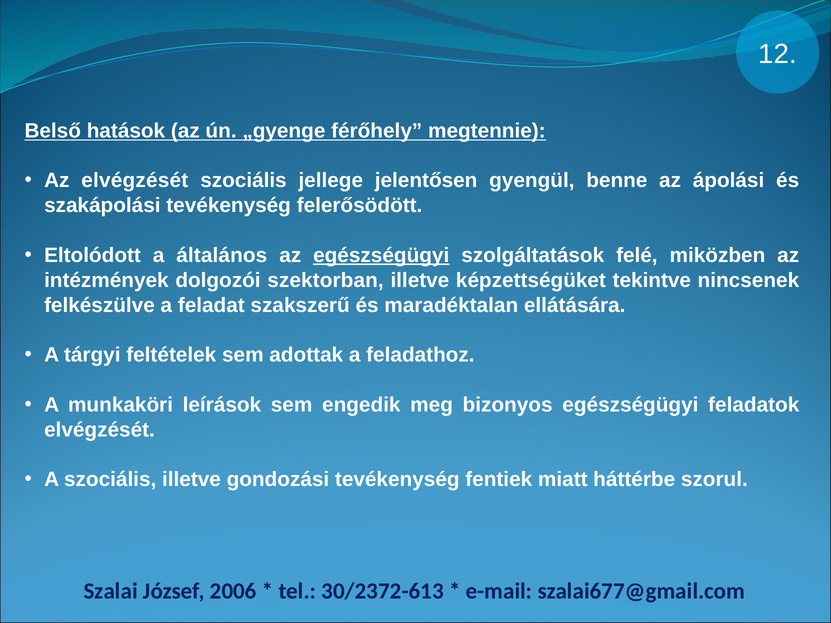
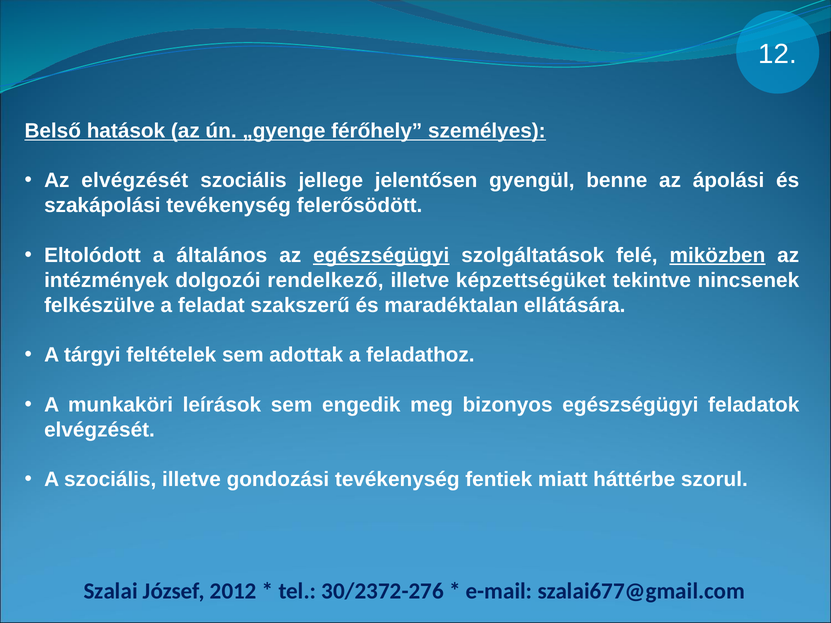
megtennie: megtennie -> személyes (487, 131)
miközben underline: none -> present (717, 255)
szektorban: szektorban -> rendelkező (325, 280)
2006: 2006 -> 2012 (233, 591)
30/2372-613: 30/2372-613 -> 30/2372-276 (383, 591)
